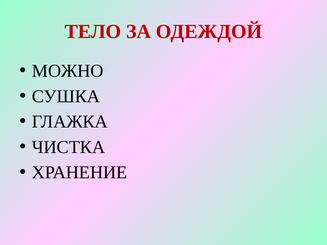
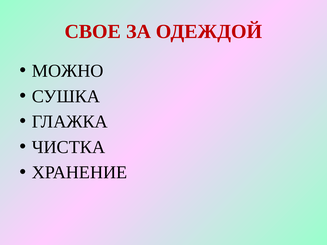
ТЕЛО: ТЕЛО -> СВОЕ (93, 32)
